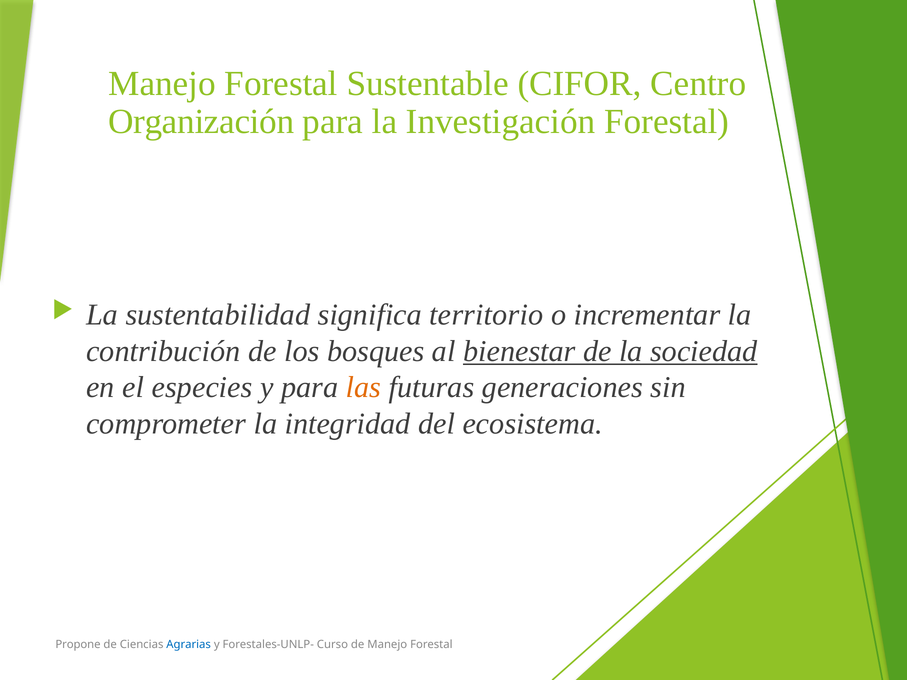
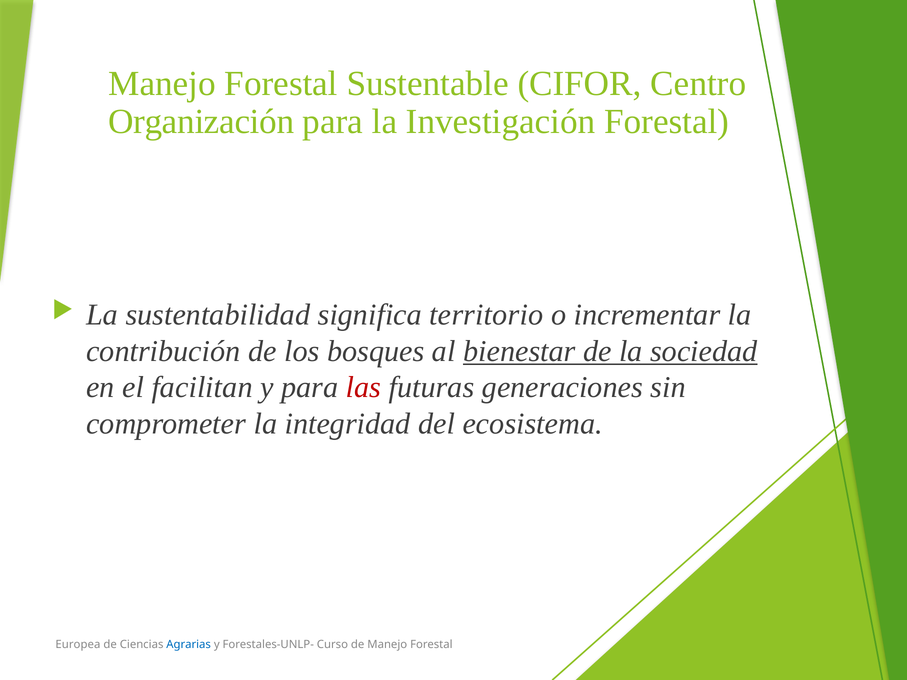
especies: especies -> facilitan (202, 387)
las colour: orange -> red (363, 387)
Propone: Propone -> Europea (78, 645)
